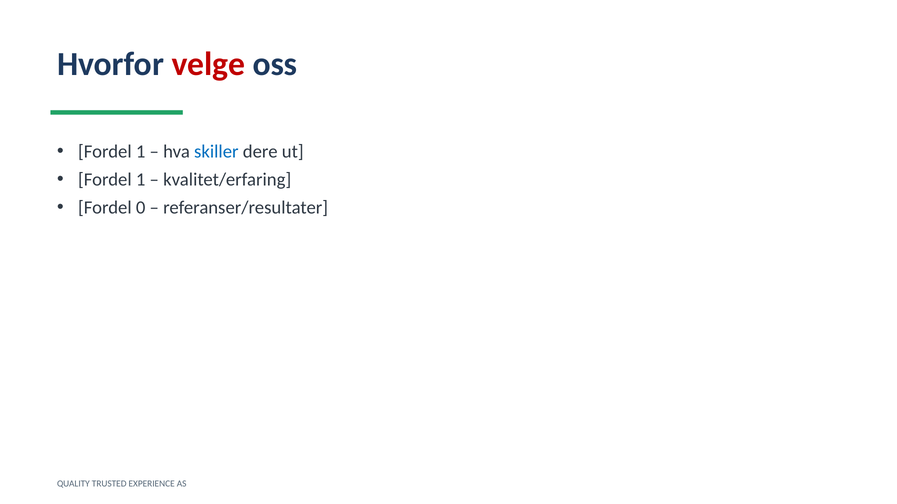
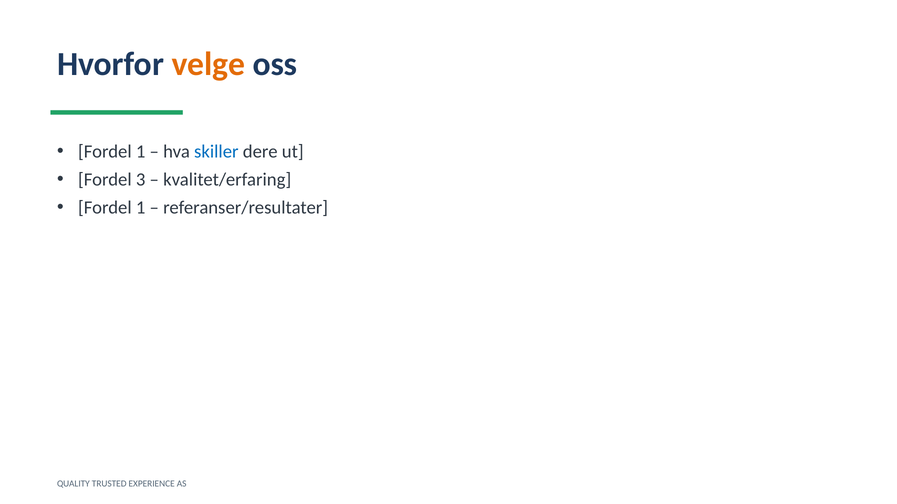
velge colour: red -> orange (208, 64)
1: 1 -> 3 (141, 180)
0: 0 -> 1 (141, 208)
